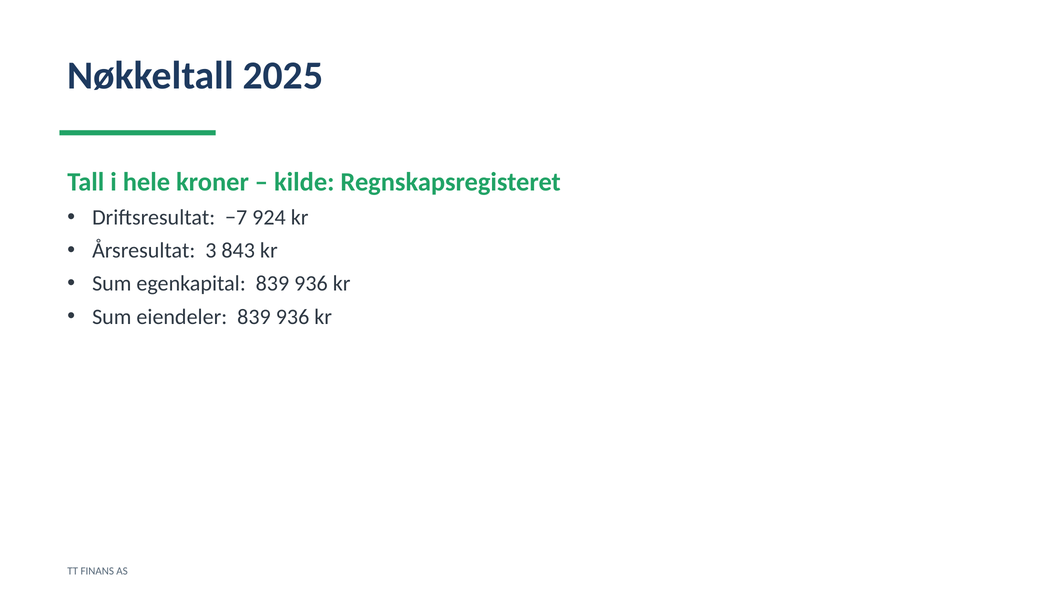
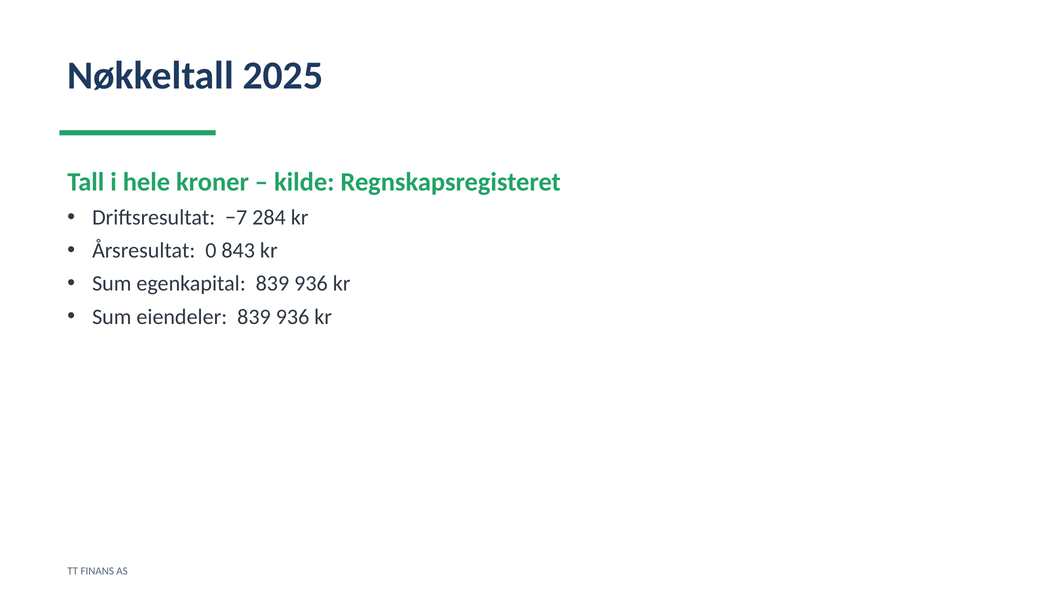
924: 924 -> 284 (269, 218)
3: 3 -> 0 (211, 251)
